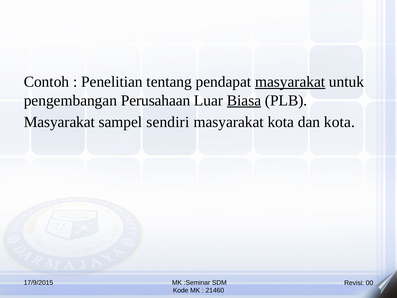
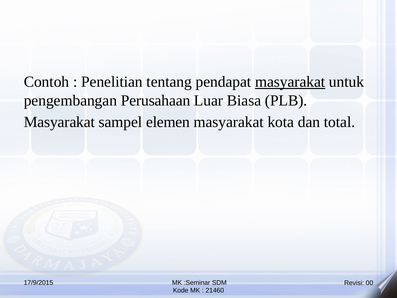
Biasa underline: present -> none (244, 100)
sendiri: sendiri -> elemen (168, 122)
dan kota: kota -> total (340, 122)
